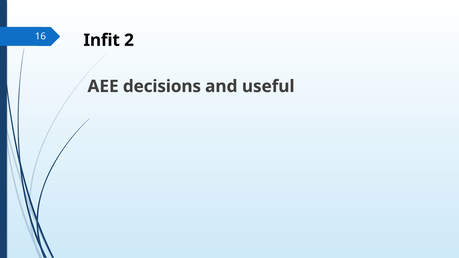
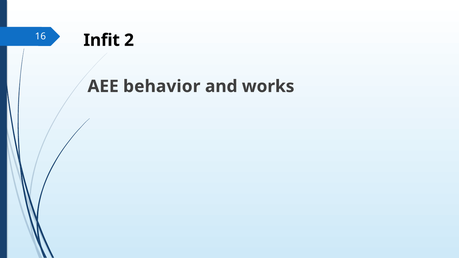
decisions: decisions -> behavior (162, 86)
useful: useful -> works (268, 86)
